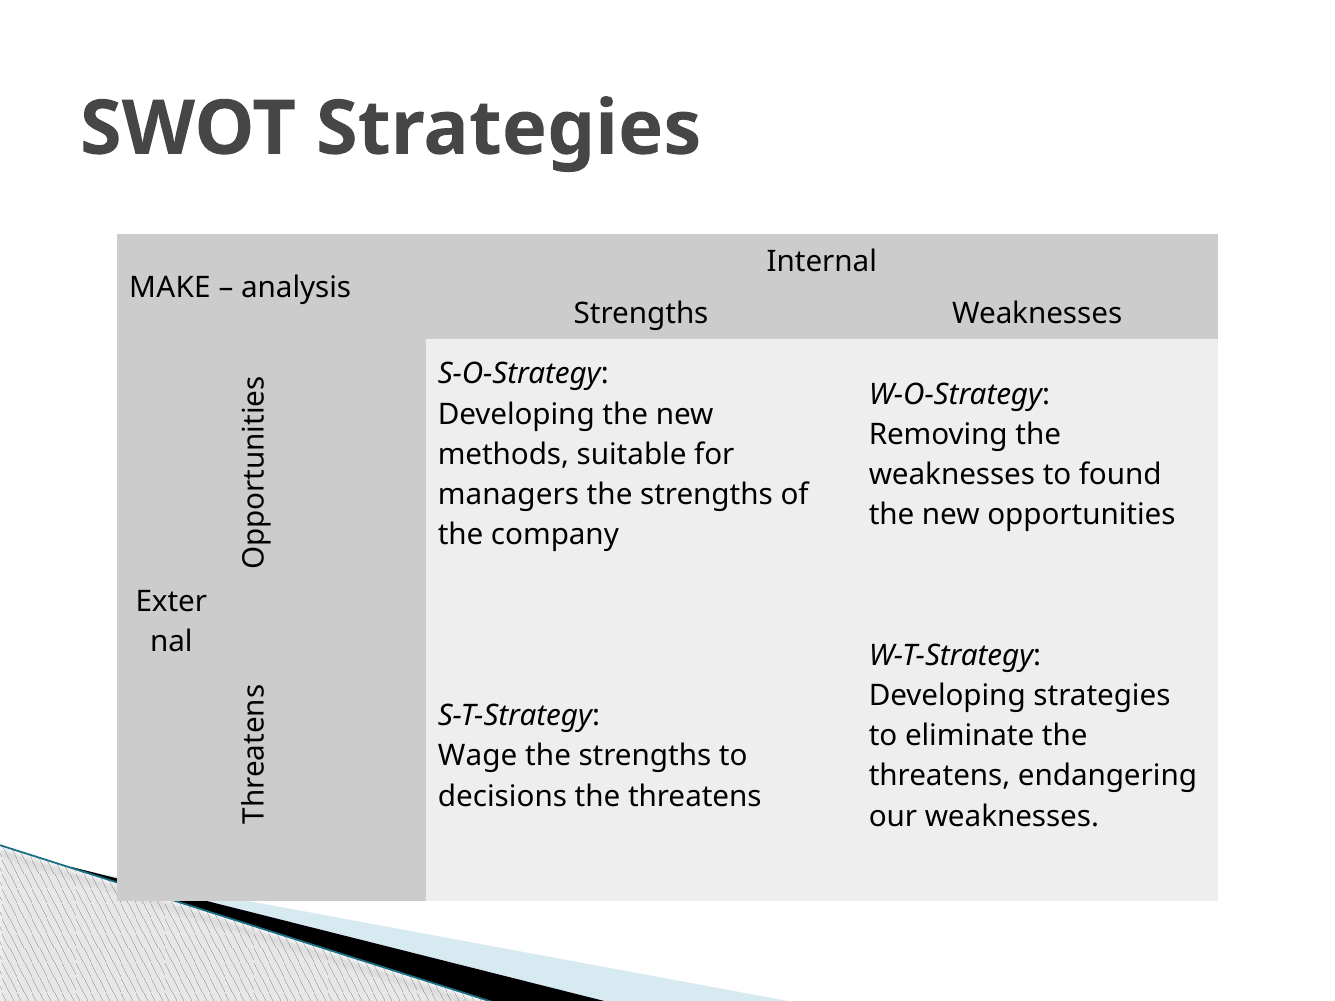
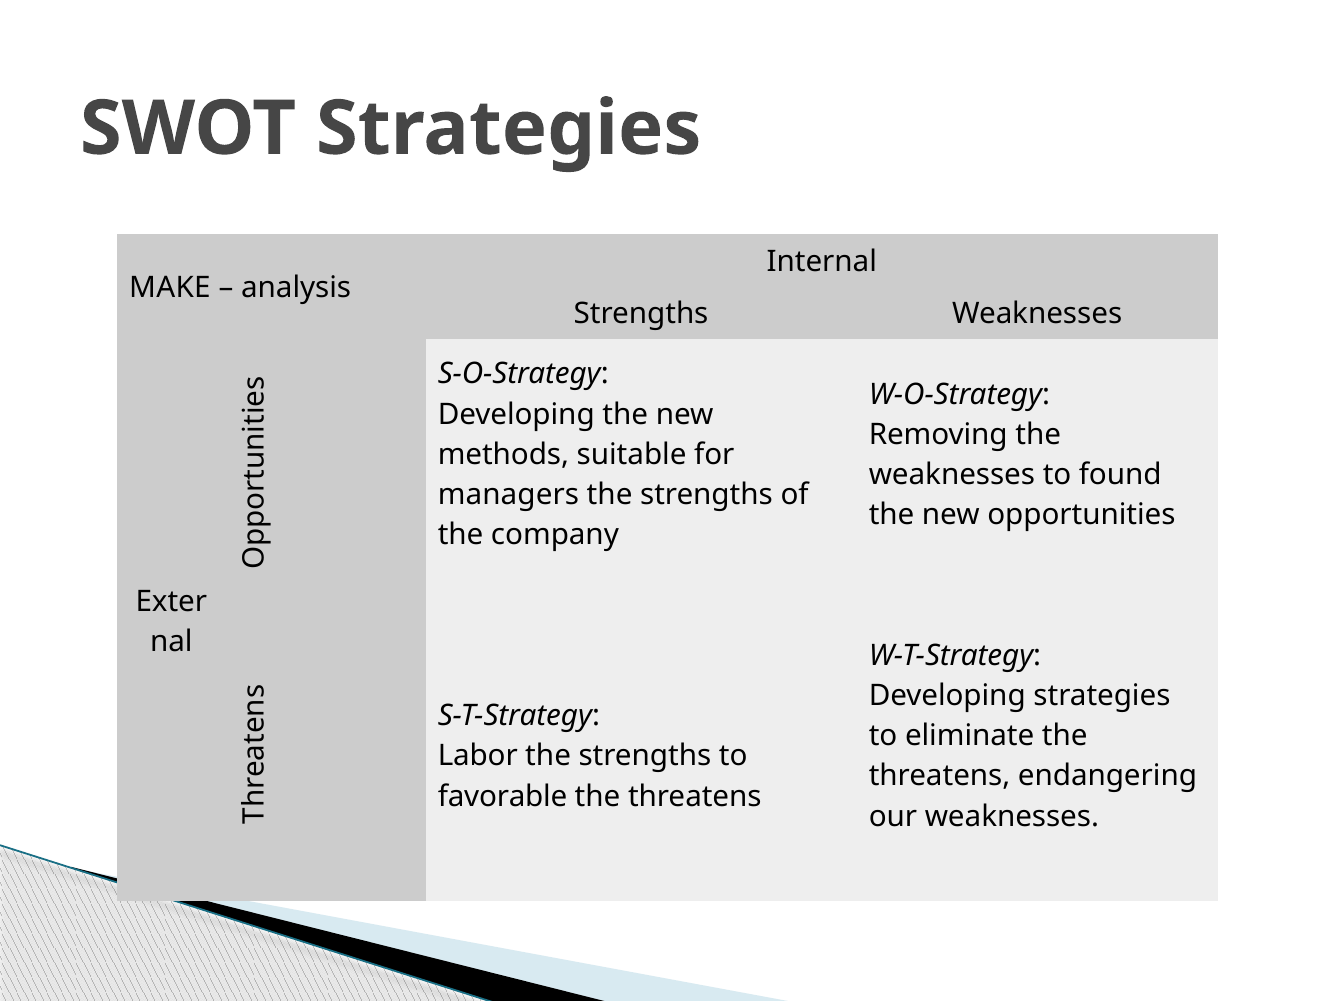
Wage: Wage -> Labor (478, 756)
decisions: decisions -> favorable (503, 797)
